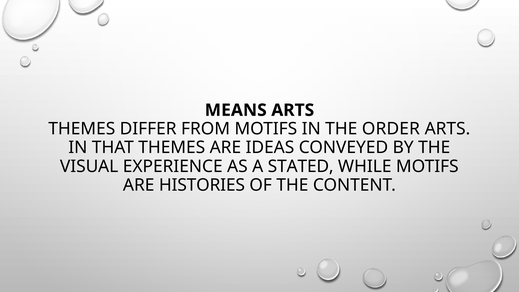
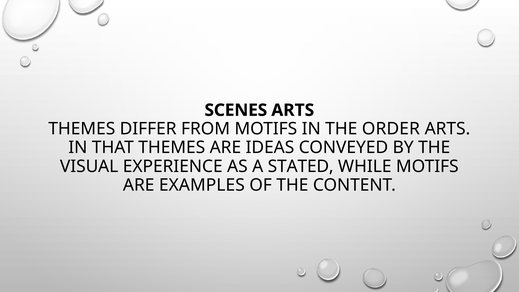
MEANS: MEANS -> SCENES (236, 110)
HISTORIES: HISTORIES -> EXAMPLES (202, 185)
